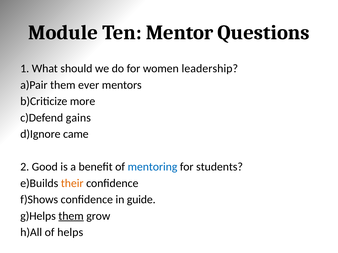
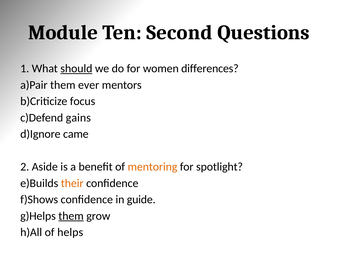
Mentor: Mentor -> Second (179, 33)
should underline: none -> present (76, 69)
leadership: leadership -> differences (210, 69)
more: more -> focus (83, 102)
Good: Good -> Aside (45, 167)
mentoring colour: blue -> orange (153, 167)
students: students -> spotlight (220, 167)
